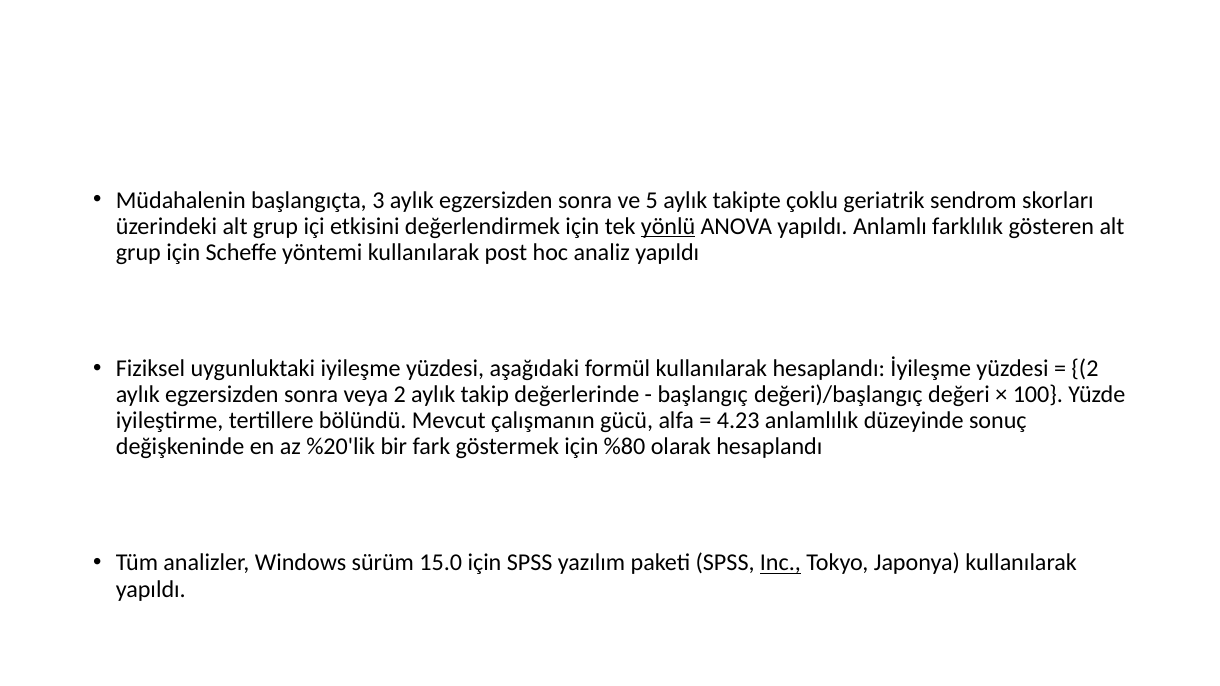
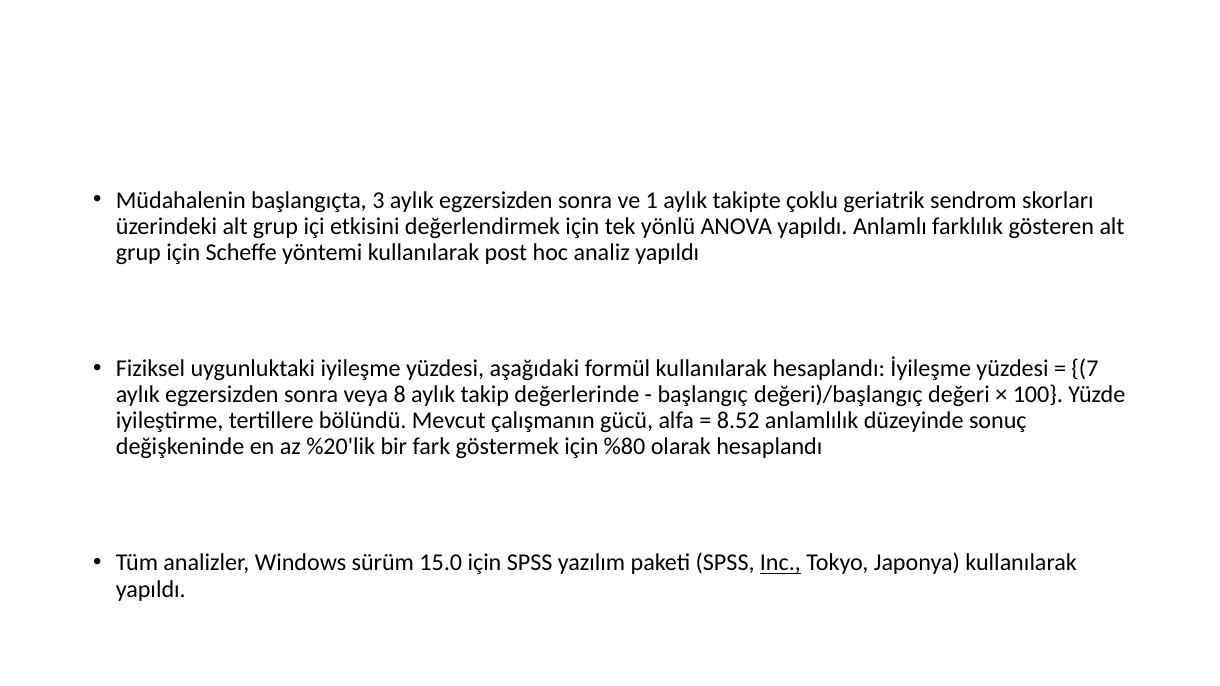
5: 5 -> 1 (652, 200)
yönlü underline: present -> none (668, 226)
2: 2 -> 7 (1085, 369)
veya 2: 2 -> 8 (400, 395)
4.23: 4.23 -> 8.52 (738, 421)
